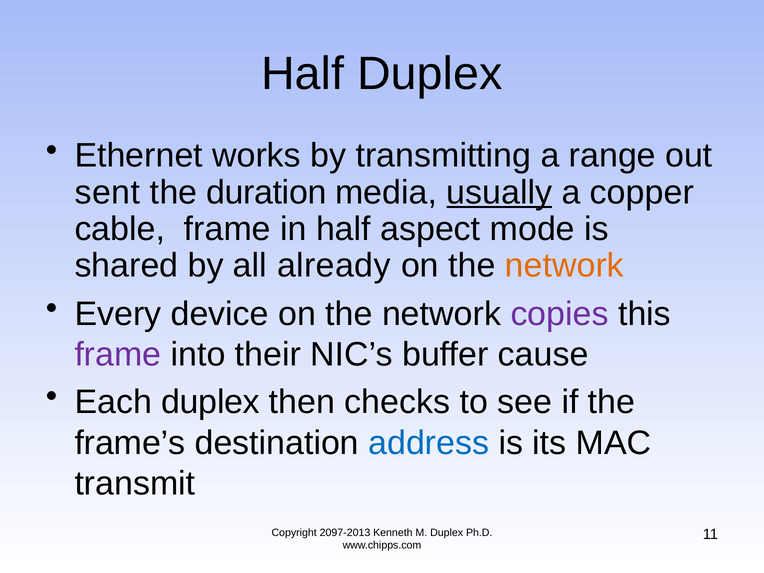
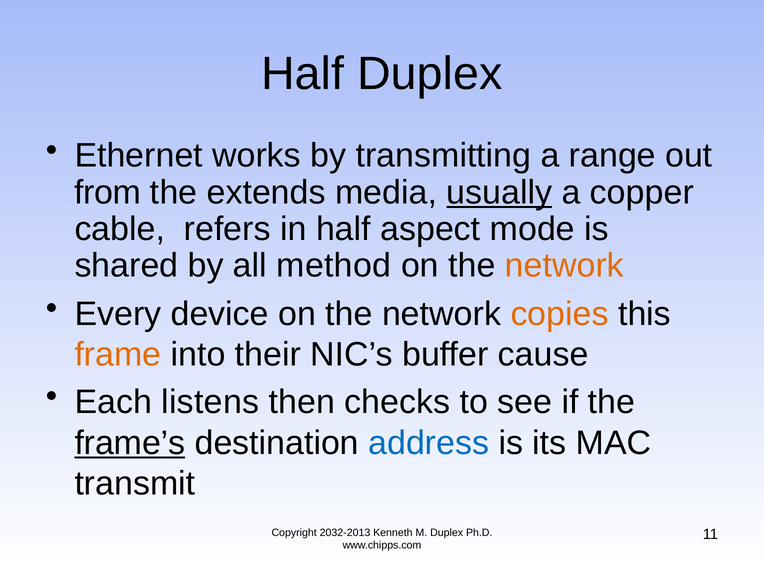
sent: sent -> from (108, 192)
duration: duration -> extends (266, 192)
cable frame: frame -> refers (227, 229)
already: already -> method (334, 266)
copies colour: purple -> orange (560, 314)
frame colour: purple -> orange (118, 355)
Each duplex: duplex -> listens (210, 402)
frame’s underline: none -> present (130, 443)
2097-2013: 2097-2013 -> 2032-2013 (345, 533)
